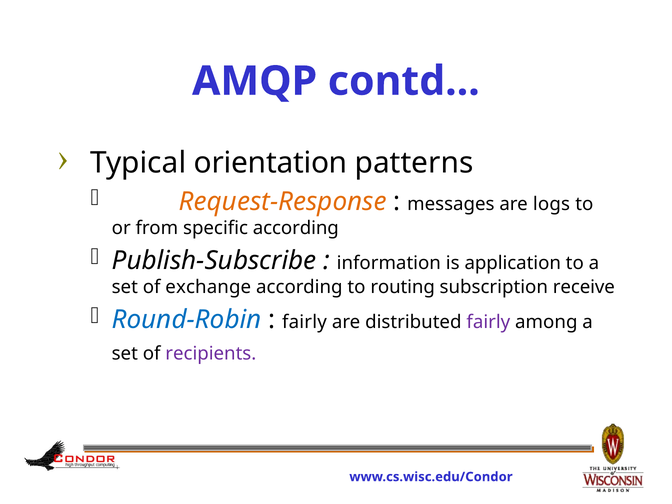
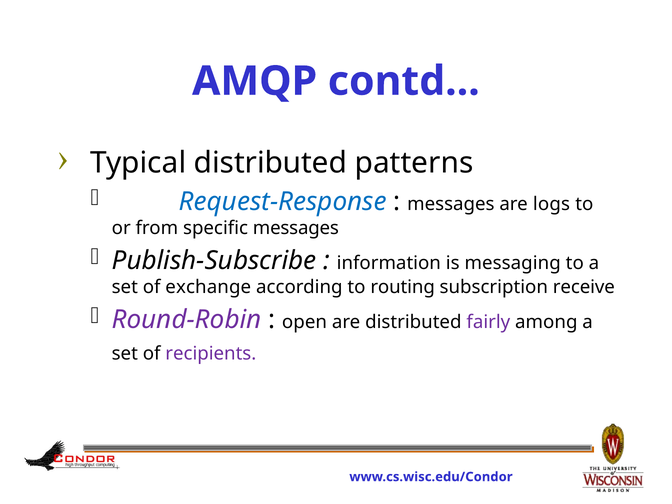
Typical orientation: orientation -> distributed (271, 163)
Request-Response colour: orange -> blue (283, 202)
specific according: according -> messages (296, 228)
application: application -> messaging (513, 263)
Round-Robin colour: blue -> purple (187, 320)
fairly: fairly -> open (305, 322)
